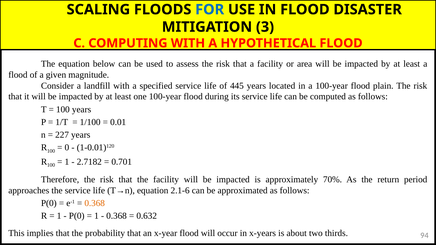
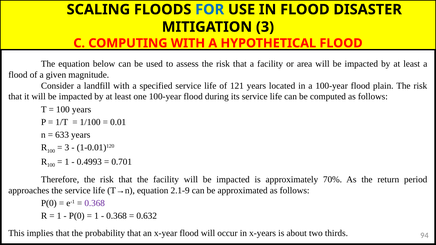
445: 445 -> 121 (237, 86)
227: 227 -> 633 (62, 135)
0: 0 -> 3 (67, 148)
2.7182: 2.7182 -> 0.4993 (89, 162)
2.1-6: 2.1-6 -> 2.1-9 (180, 191)
0.368 colour: orange -> purple (95, 203)
